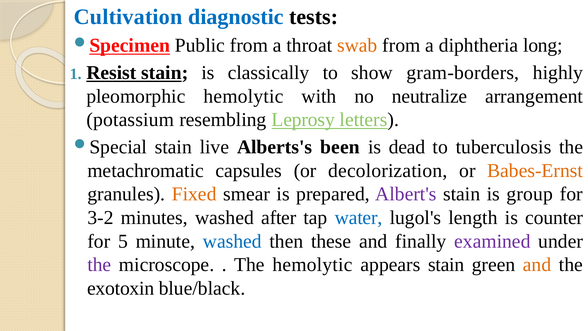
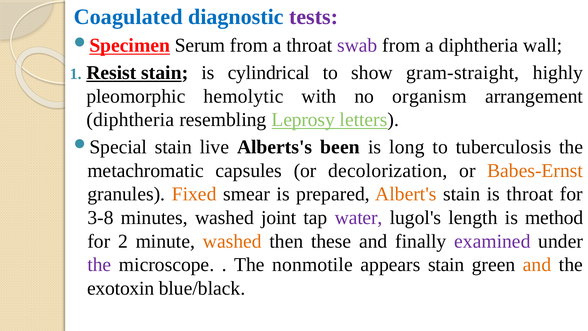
Cultivation: Cultivation -> Coagulated (128, 17)
tests colour: black -> purple (314, 17)
Public: Public -> Serum (200, 45)
swab colour: orange -> purple (357, 45)
long: long -> wall (543, 45)
classically: classically -> cylindrical (269, 73)
gram-borders: gram-borders -> gram-straight (463, 73)
neutralize: neutralize -> organism (429, 96)
potassium: potassium -> diphtheria (130, 120)
dead: dead -> long (407, 147)
Albert's colour: purple -> orange (406, 194)
is group: group -> throat (530, 194)
3-2: 3-2 -> 3-8 (100, 218)
after: after -> joint (279, 218)
water colour: blue -> purple (359, 218)
counter: counter -> method (554, 218)
5: 5 -> 2 (123, 241)
washed colour: blue -> orange (232, 241)
The hemolytic: hemolytic -> nonmotile (313, 265)
